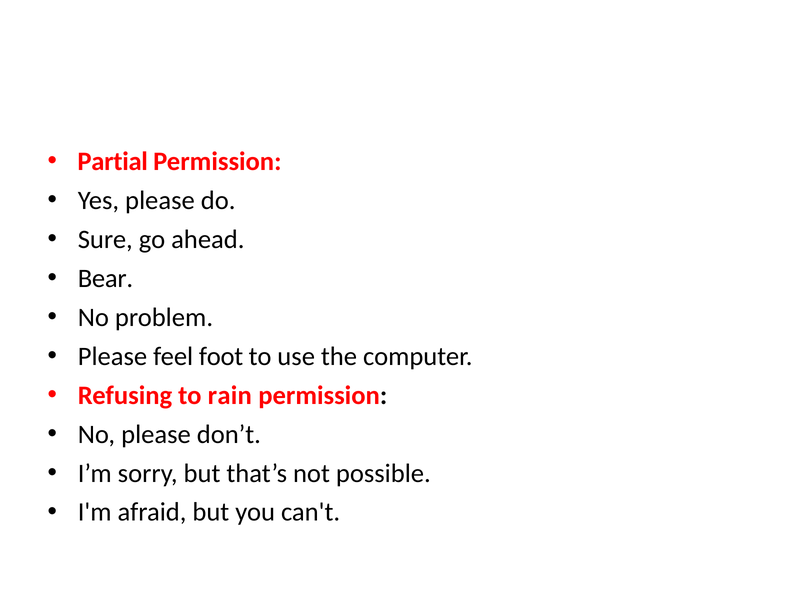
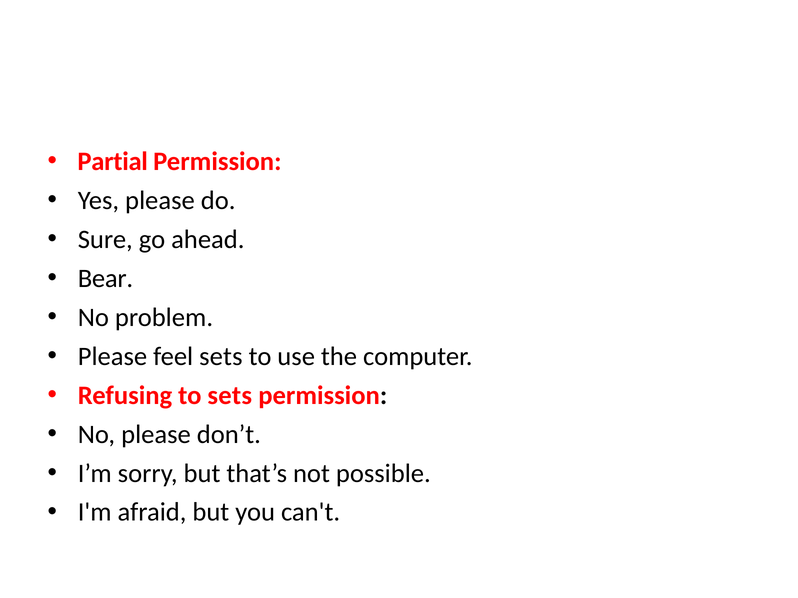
feel foot: foot -> sets (221, 357)
to rain: rain -> sets (230, 396)
